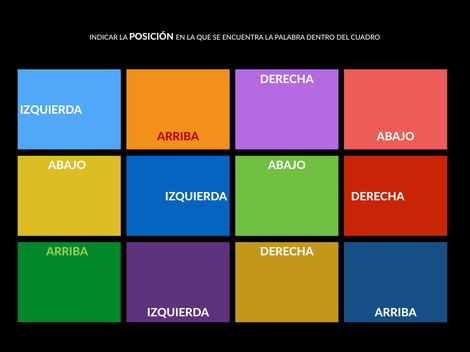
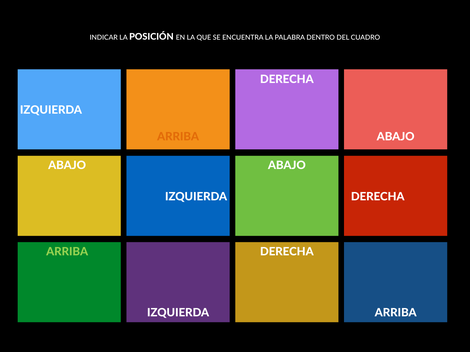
ARRIBA colour: red -> orange (178, 137)
